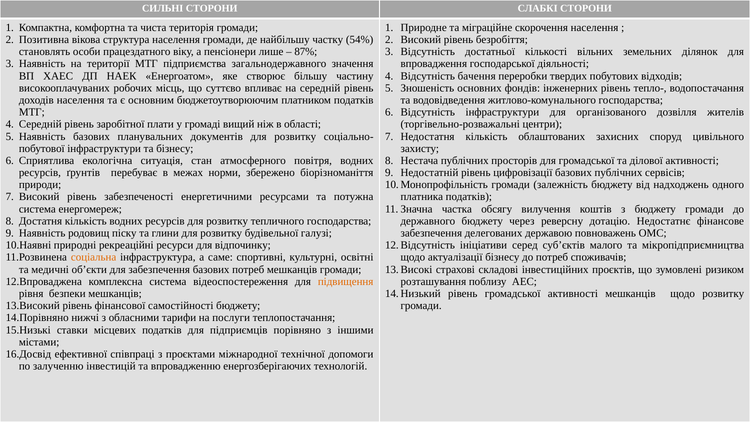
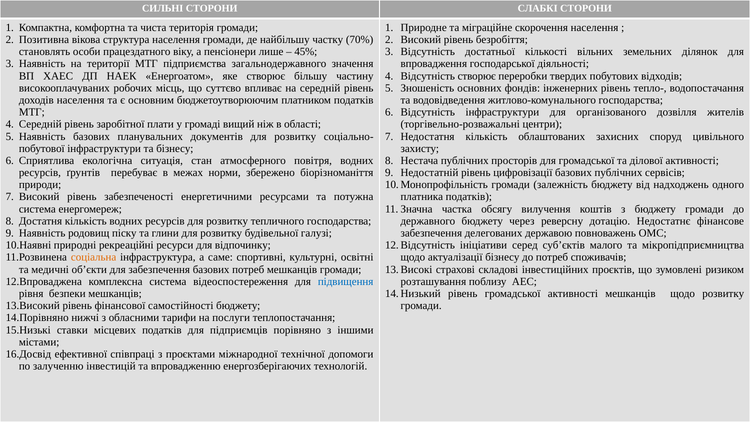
54%: 54% -> 70% (360, 40)
87%: 87% -> 45% (306, 52)
Відсутність бачення: бачення -> створює (477, 76)
підвищення colour: orange -> blue (346, 281)
